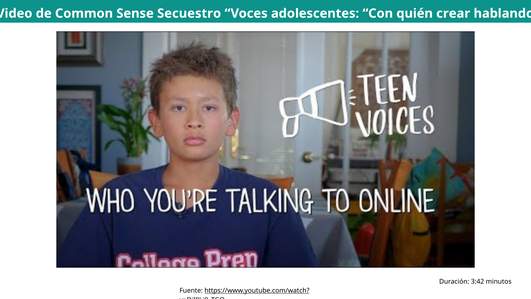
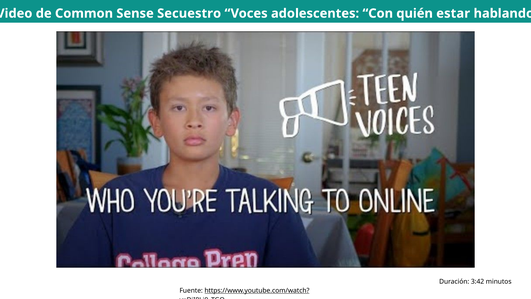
crear: crear -> estar (453, 13)
